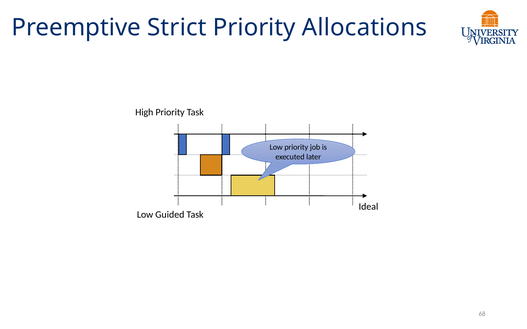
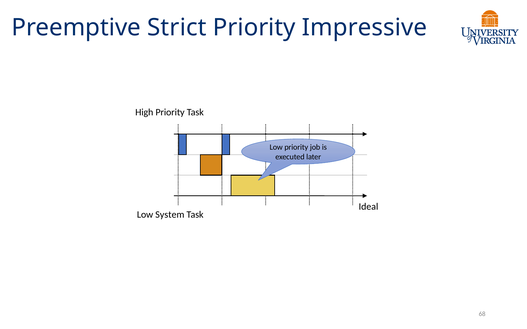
Allocations: Allocations -> Impressive (364, 28)
Guided: Guided -> System (170, 215)
